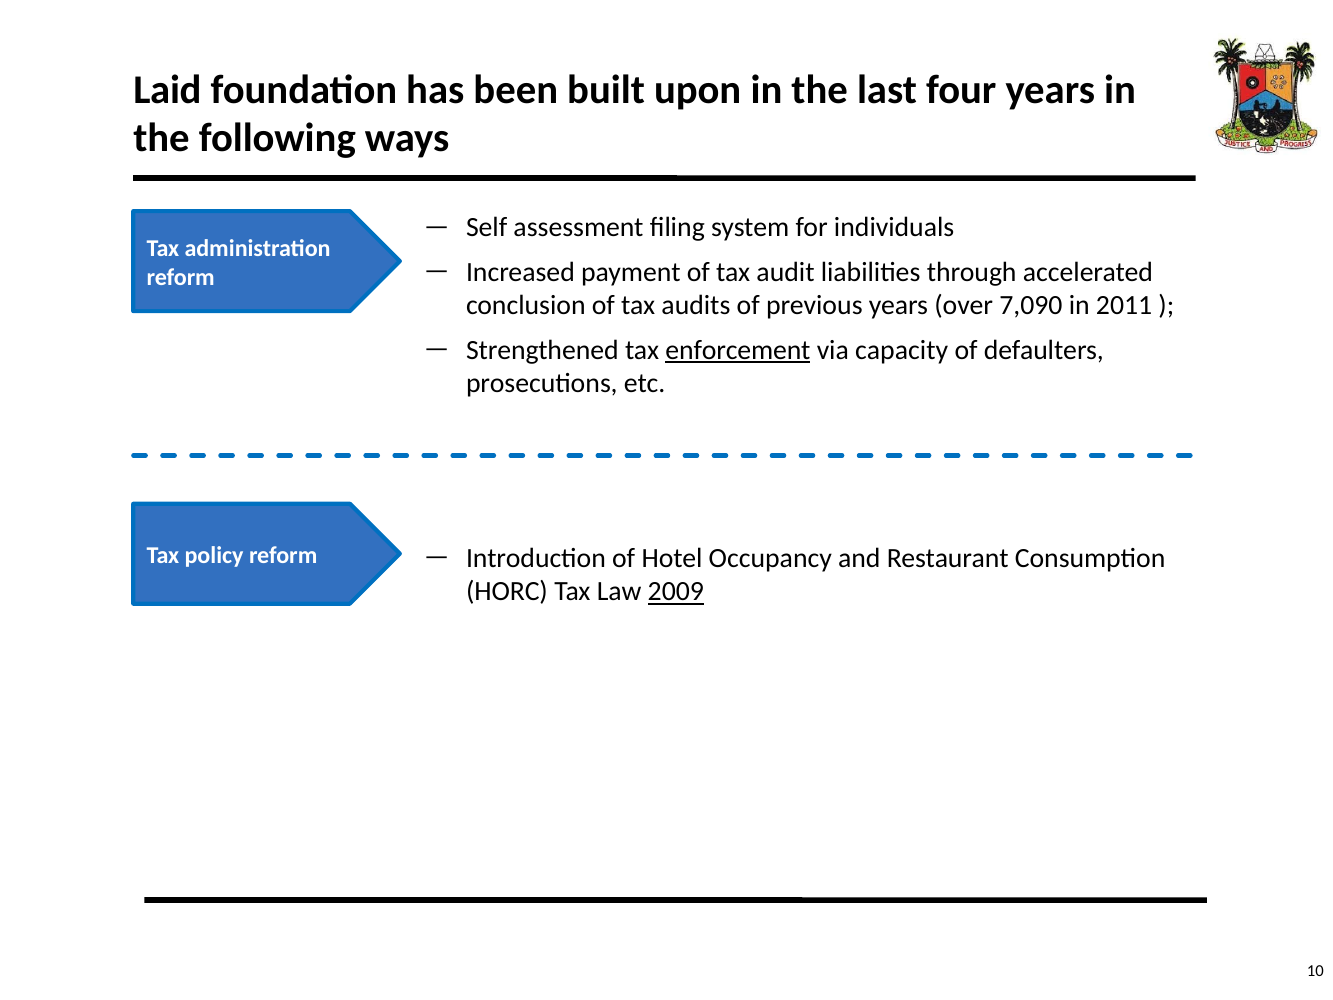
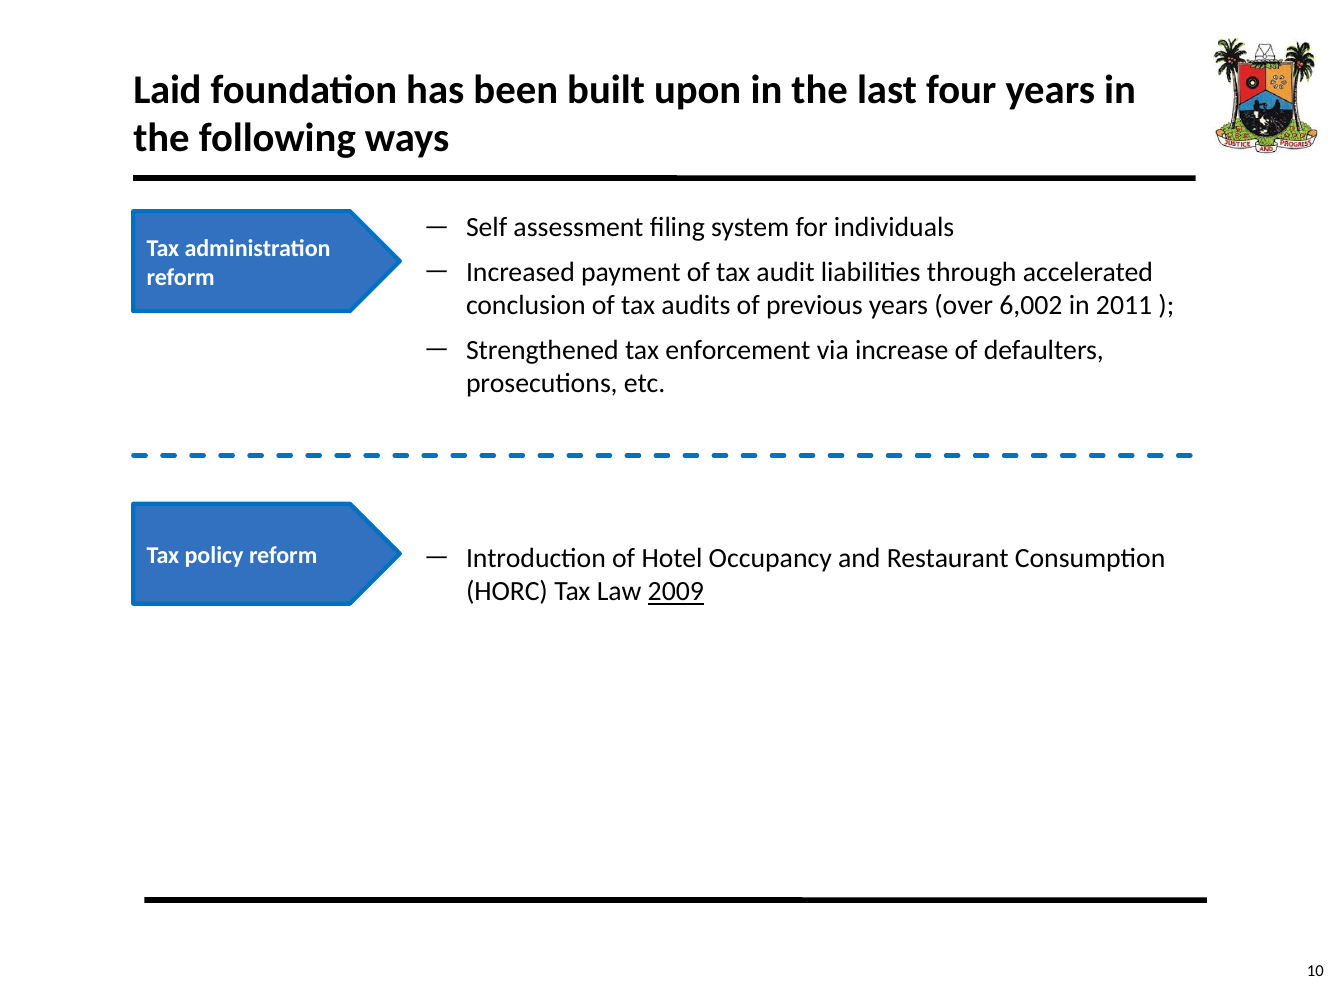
7,090: 7,090 -> 6,002 (1031, 305)
enforcement underline: present -> none (738, 350)
capacity: capacity -> increase (902, 350)
